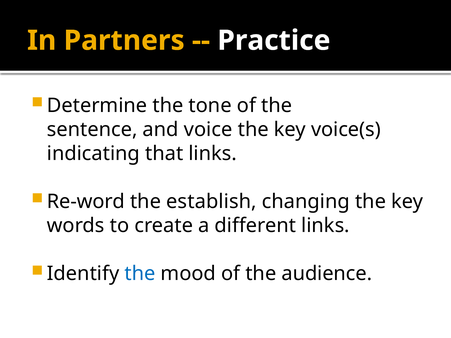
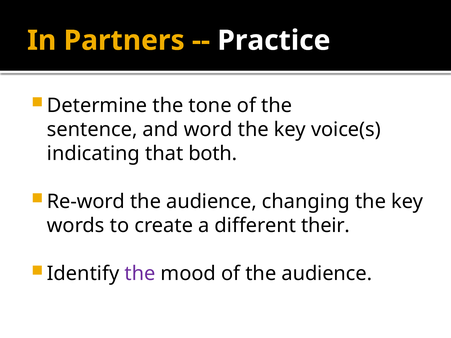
voice: voice -> word (208, 130)
that links: links -> both (213, 154)
establish: establish -> audience (212, 202)
different links: links -> their (326, 226)
the colour: blue -> purple (140, 274)
